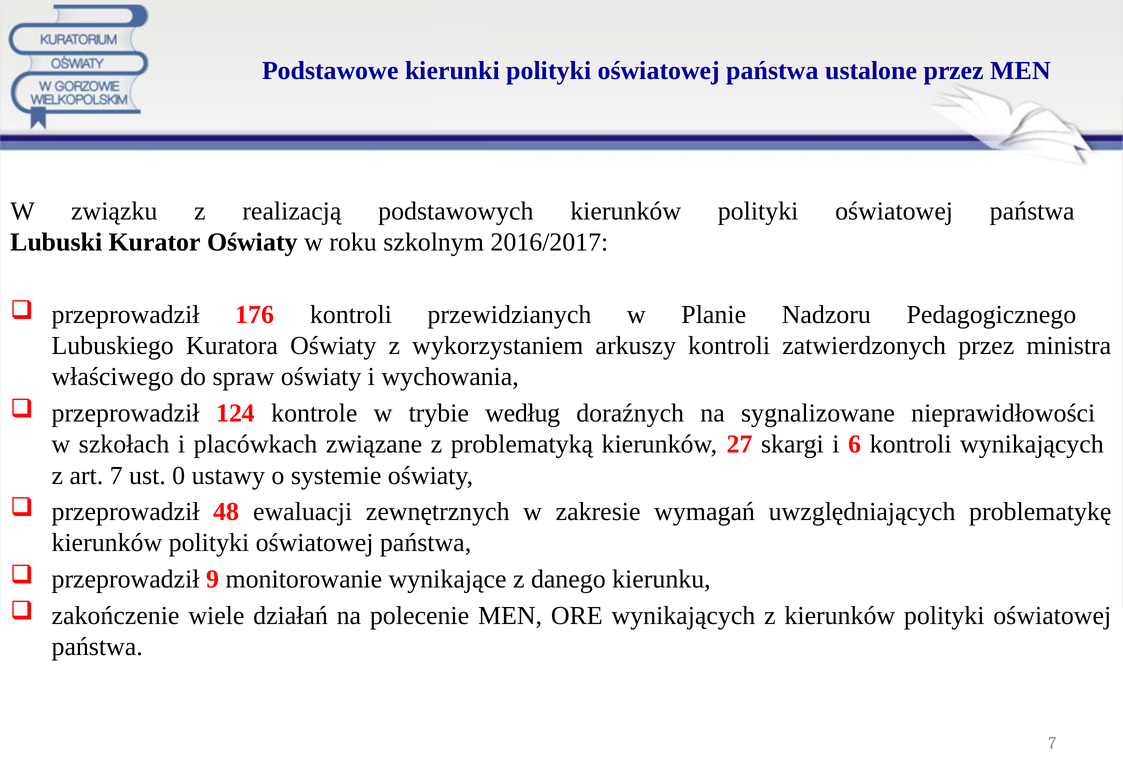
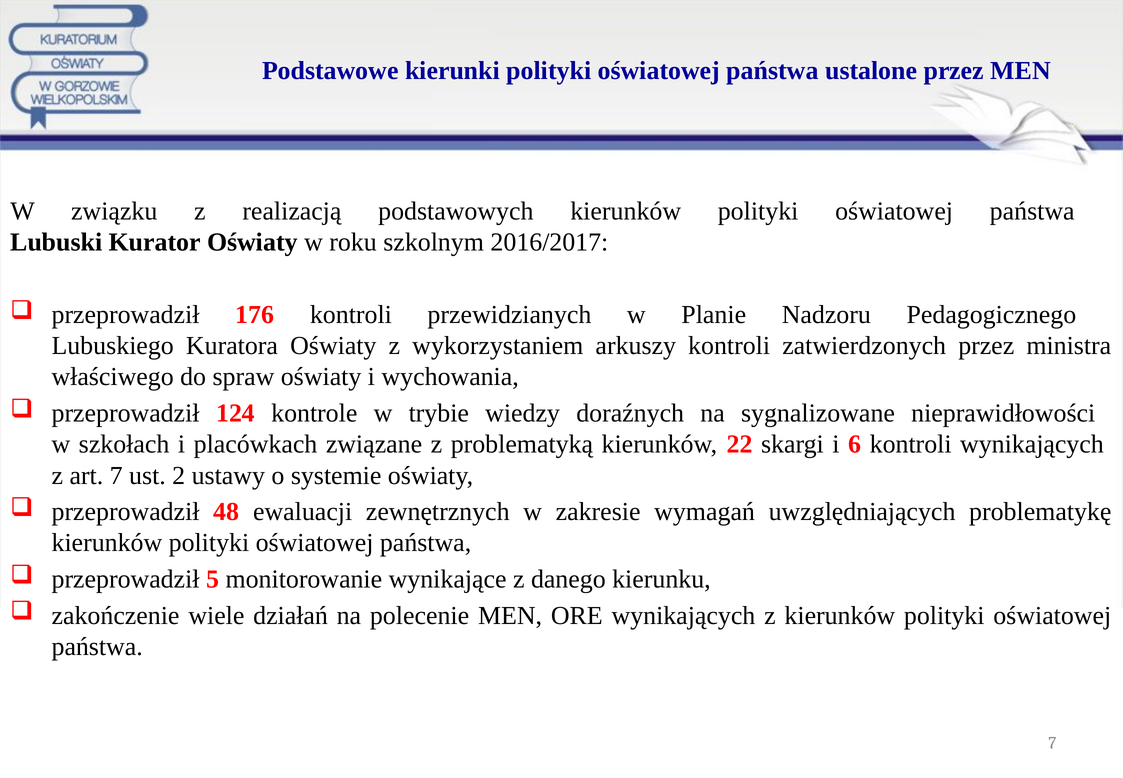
według: według -> wiedzy (523, 413)
27: 27 -> 22 (740, 444)
0: 0 -> 2 (179, 475)
9: 9 -> 5 (213, 579)
